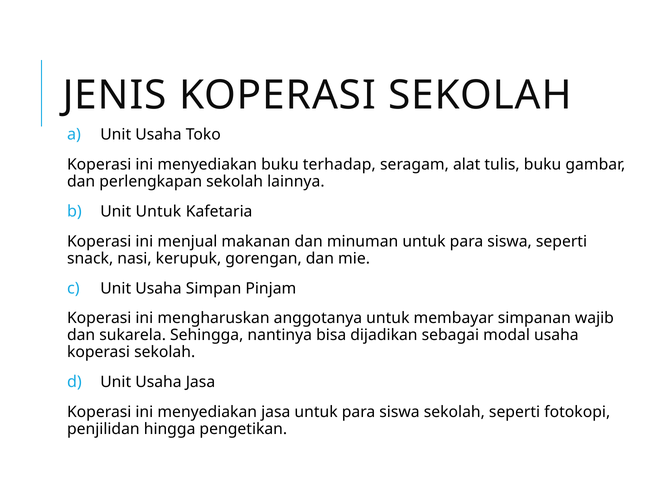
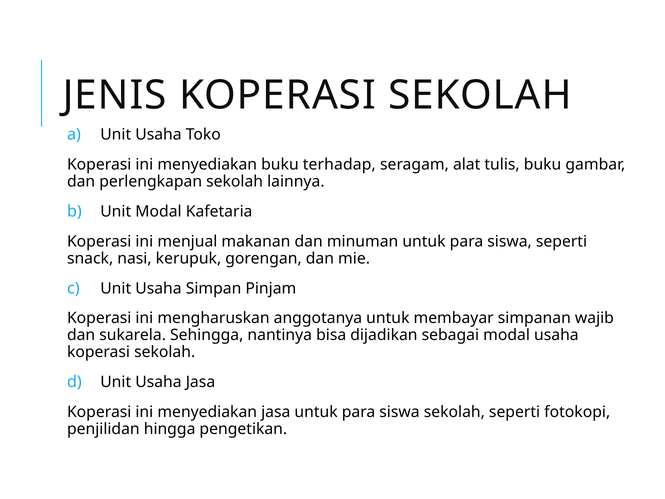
Unit Untuk: Untuk -> Modal (158, 211)
